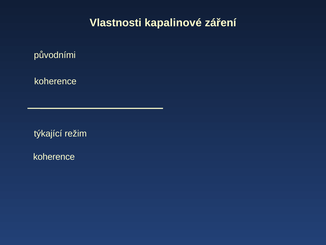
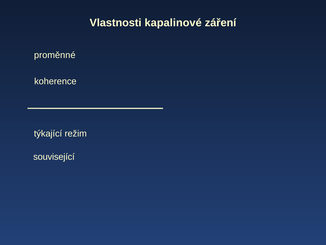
původními: původními -> proměnné (55, 55)
koherence: koherence -> související (54, 157)
